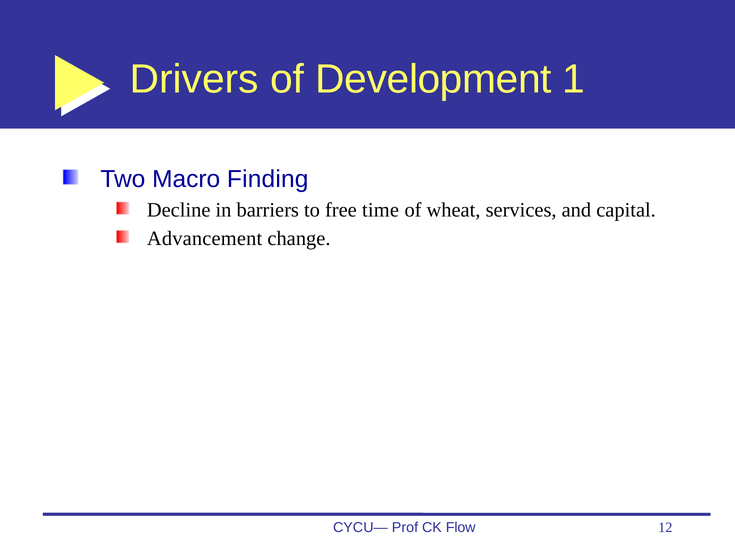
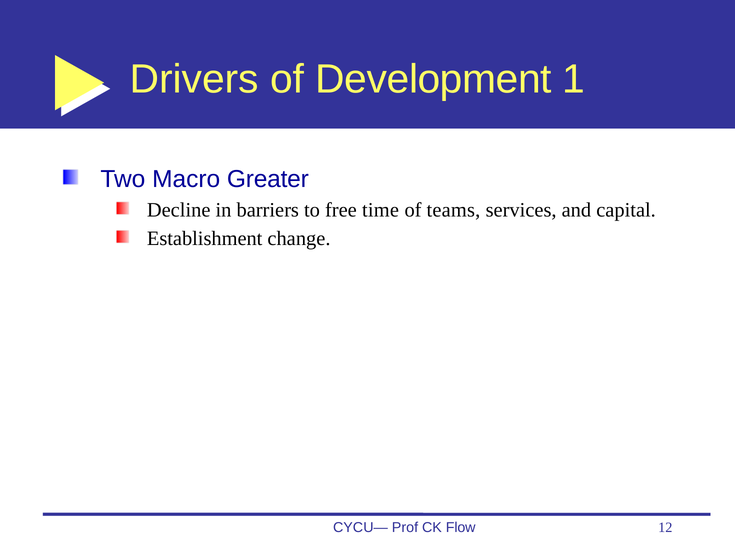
Finding: Finding -> Greater (268, 179)
wheat: wheat -> teams (453, 210)
Advancement: Advancement -> Establishment (205, 239)
